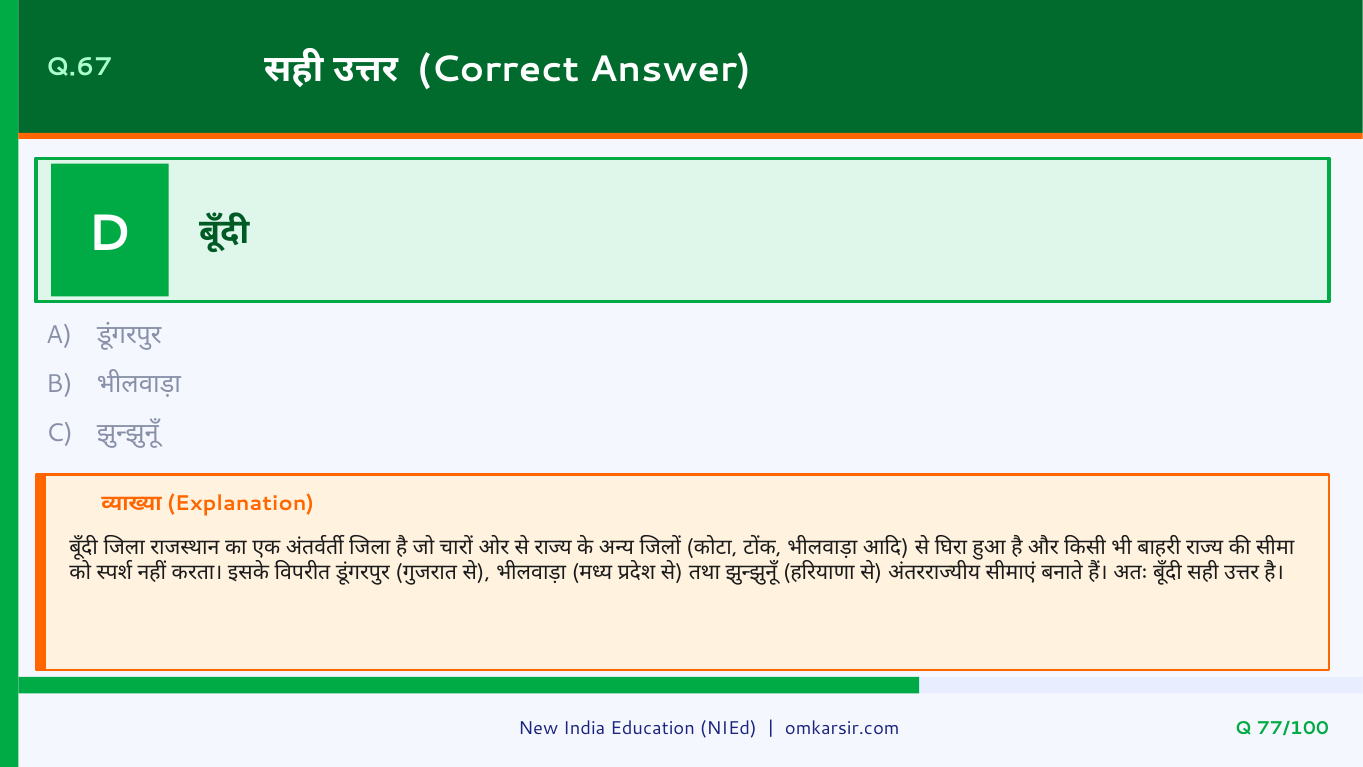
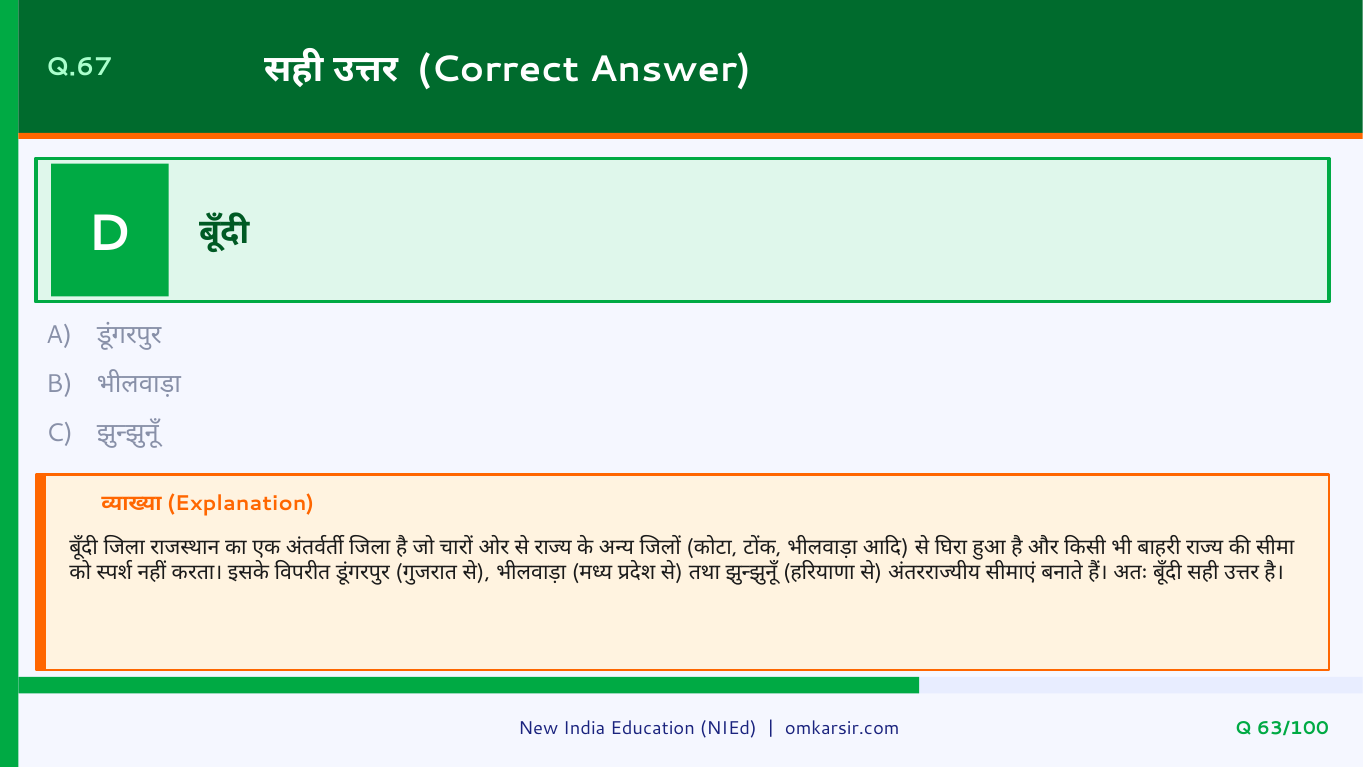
77/100: 77/100 -> 63/100 (1293, 728)
